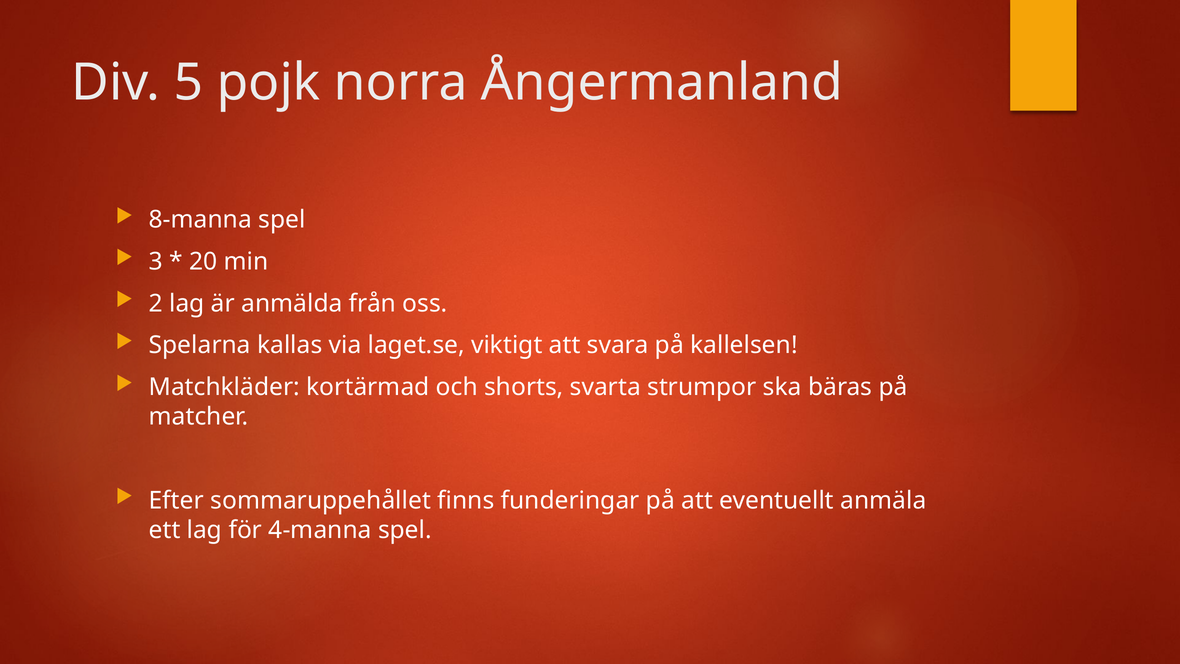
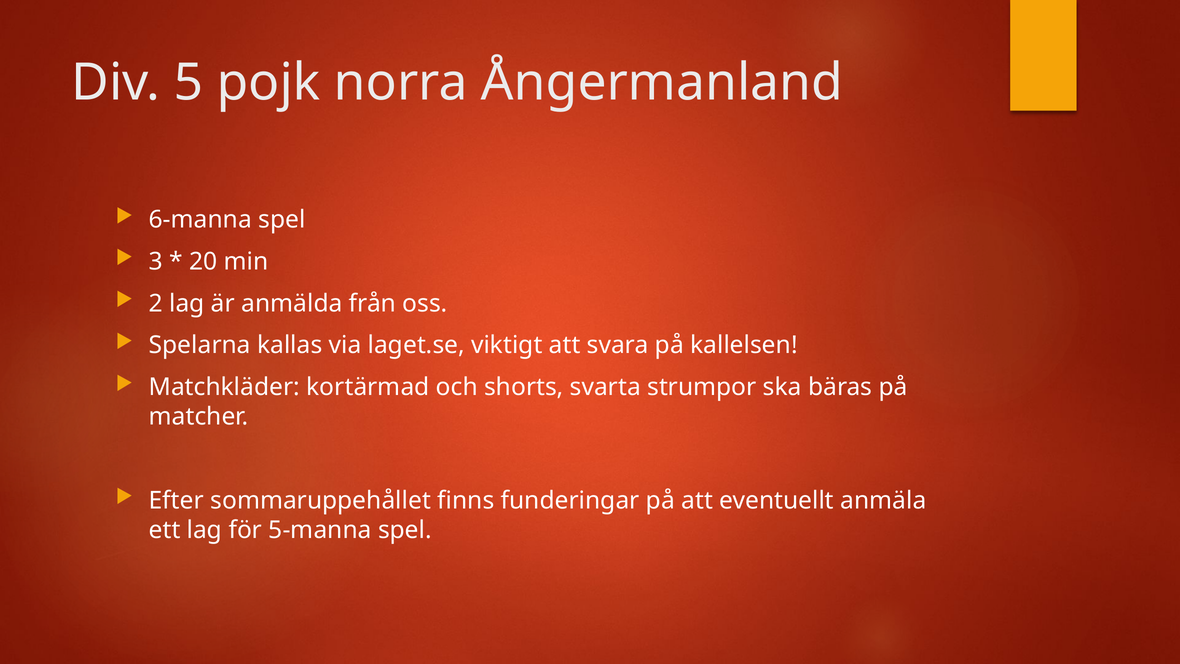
8-manna: 8-manna -> 6-manna (200, 220)
4-manna: 4-manna -> 5-manna (320, 530)
